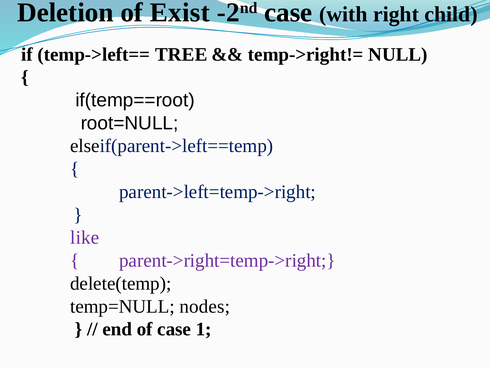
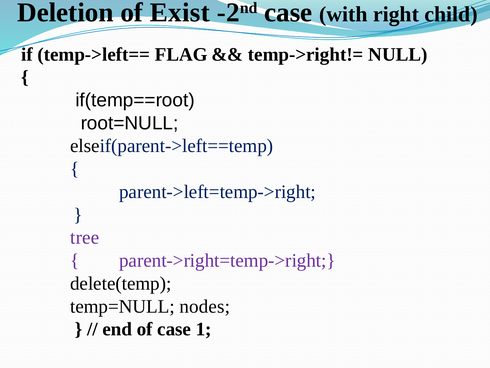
TREE: TREE -> FLAG (181, 54)
like: like -> tree (85, 237)
